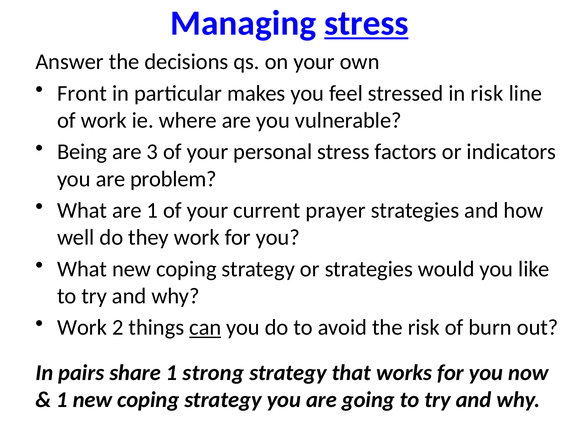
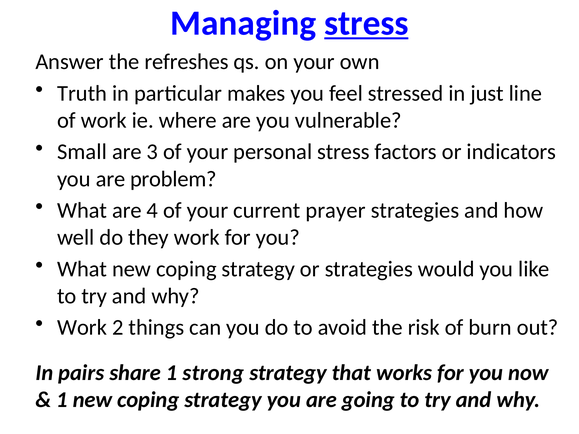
decisions: decisions -> refreshes (186, 62)
Front: Front -> Truth (82, 93)
in risk: risk -> just (487, 93)
Being: Being -> Small (82, 152)
are 1: 1 -> 4 (152, 211)
can underline: present -> none (205, 328)
